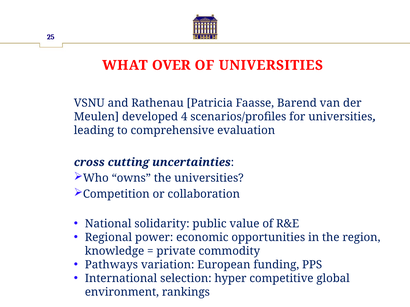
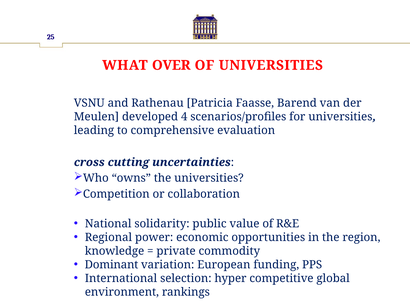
Pathways: Pathways -> Dominant (112, 265)
